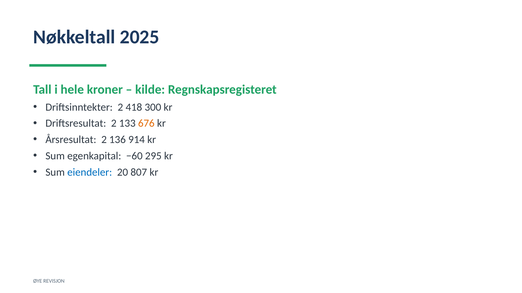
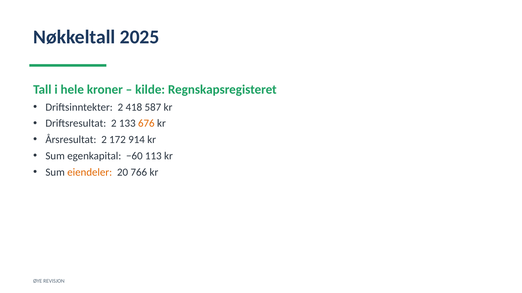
300: 300 -> 587 (153, 107)
136: 136 -> 172 (117, 140)
295: 295 -> 113 (153, 156)
eiendeler colour: blue -> orange (90, 173)
807: 807 -> 766 (139, 173)
